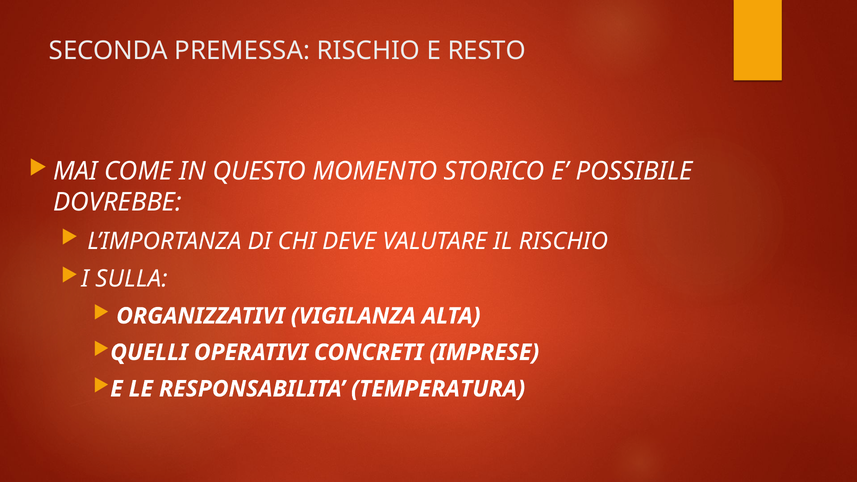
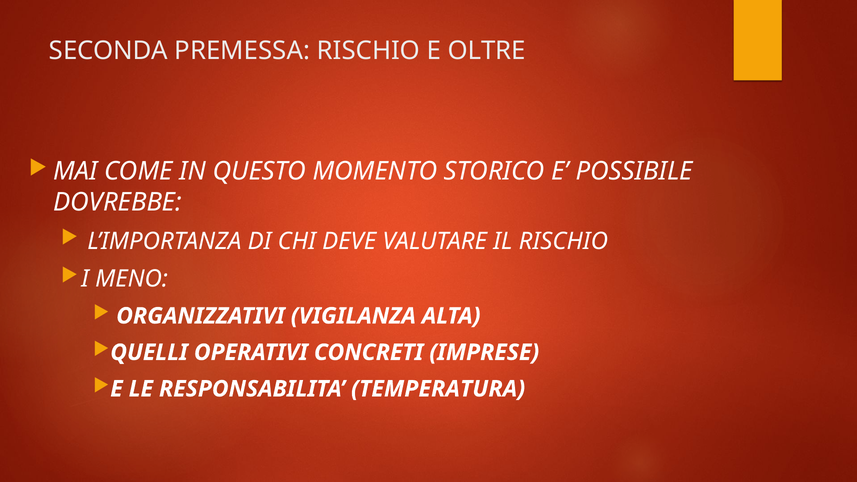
RESTO: RESTO -> OLTRE (487, 51)
SULLA: SULLA -> MENO (132, 279)
